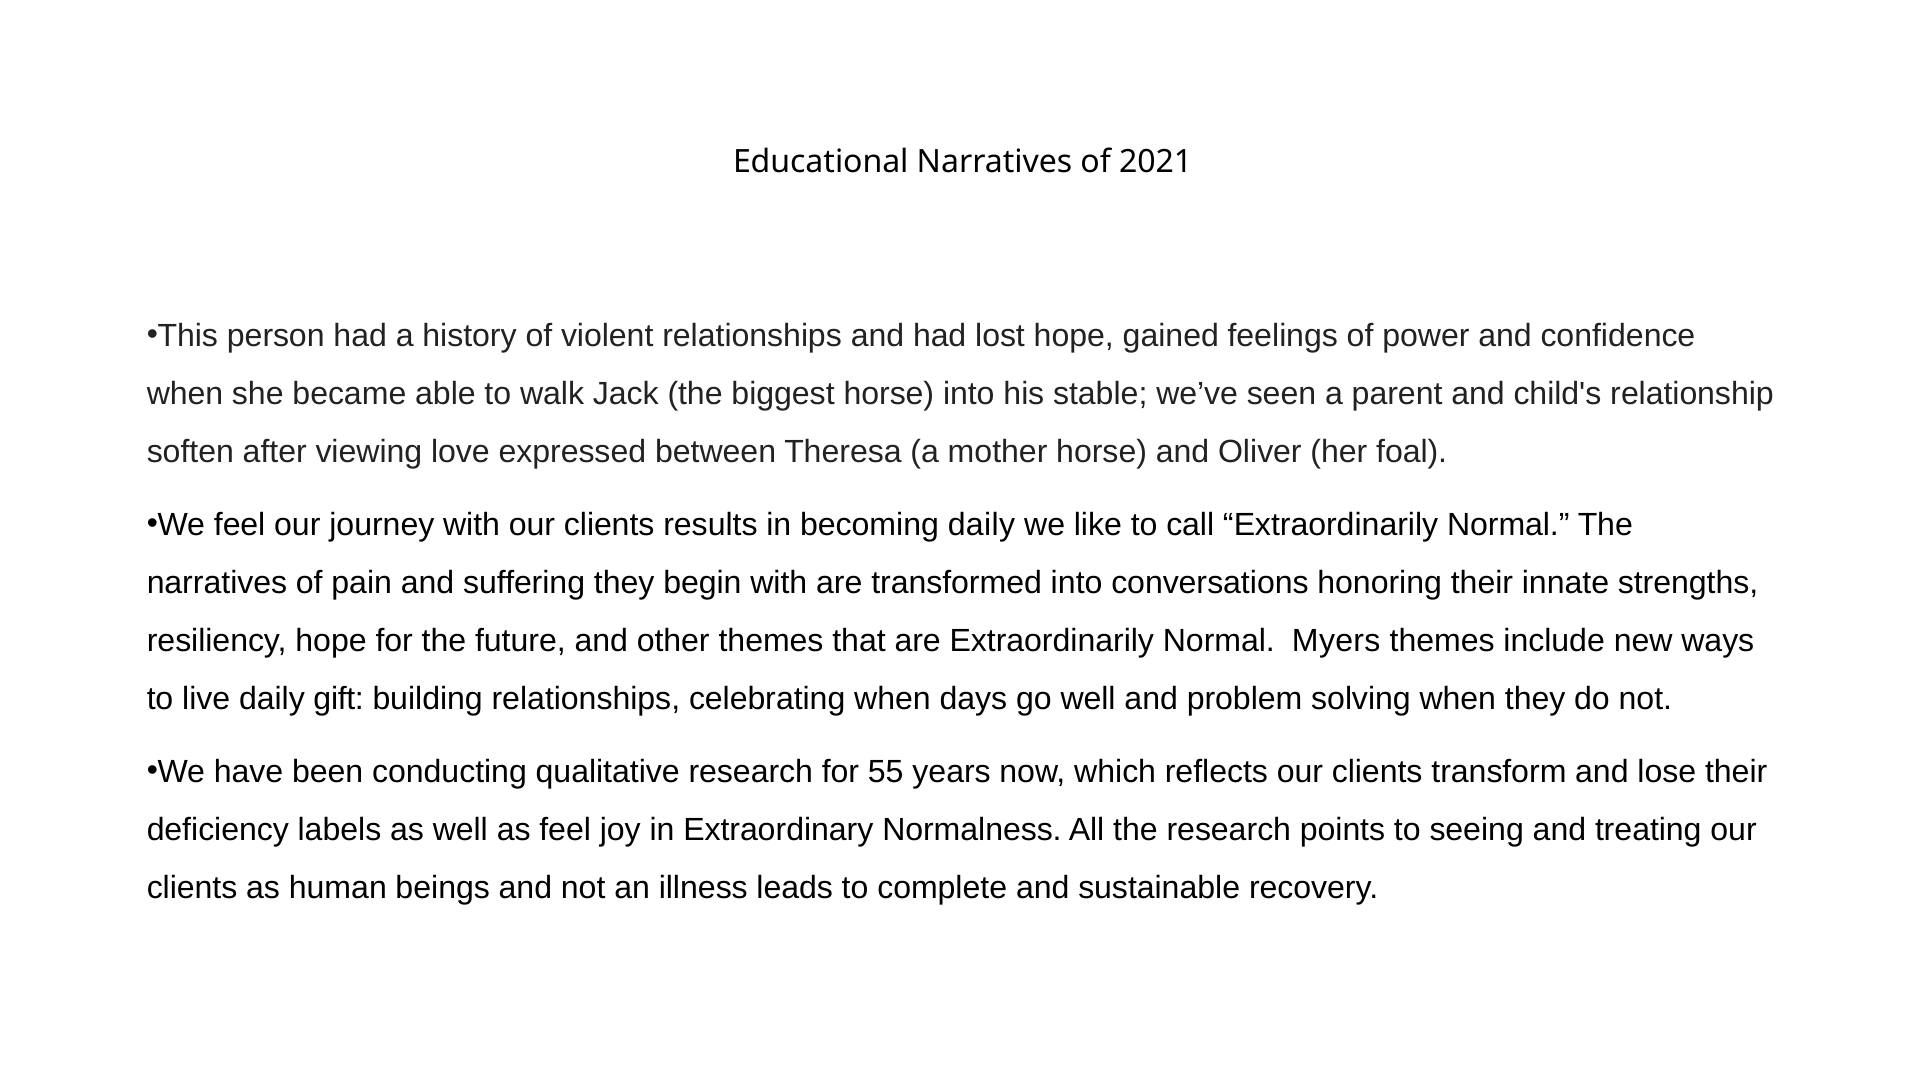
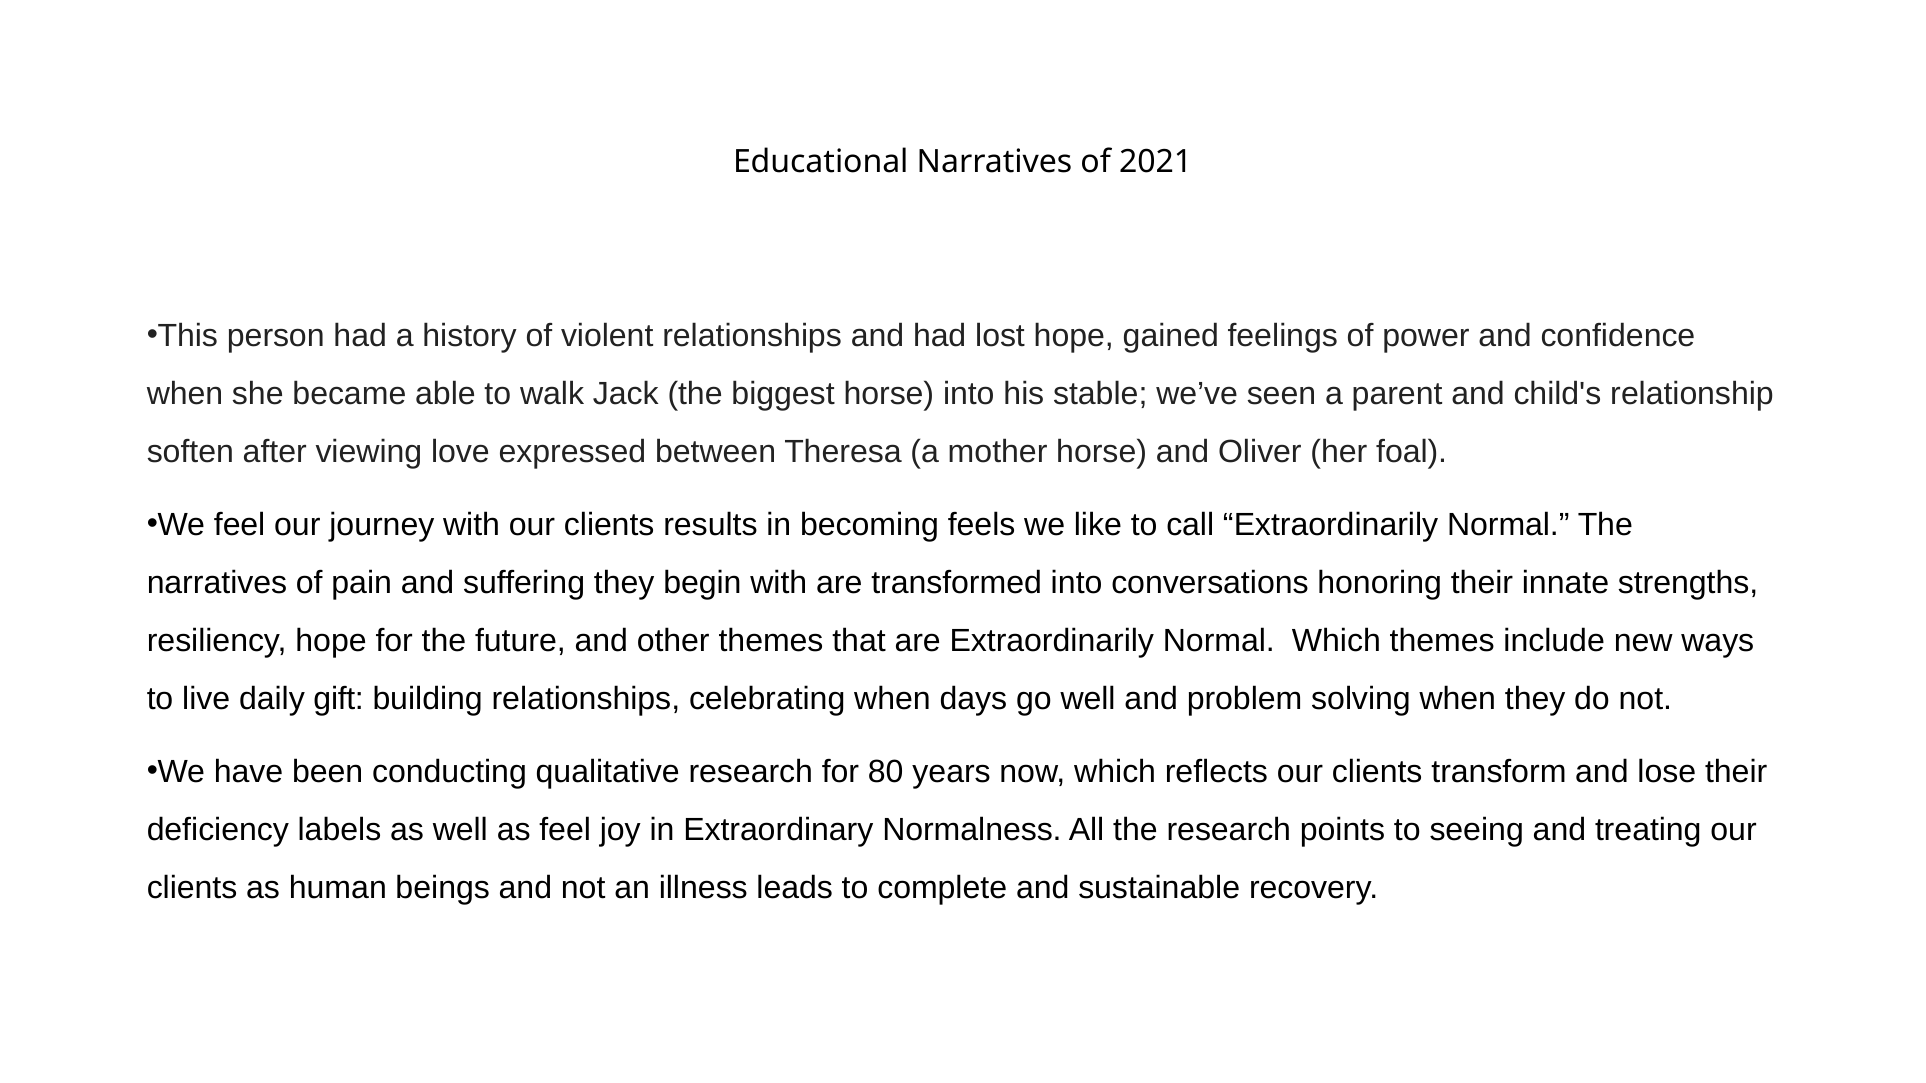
becoming daily: daily -> feels (982, 526)
Normal Myers: Myers -> Which (1336, 641)
55: 55 -> 80 (886, 772)
